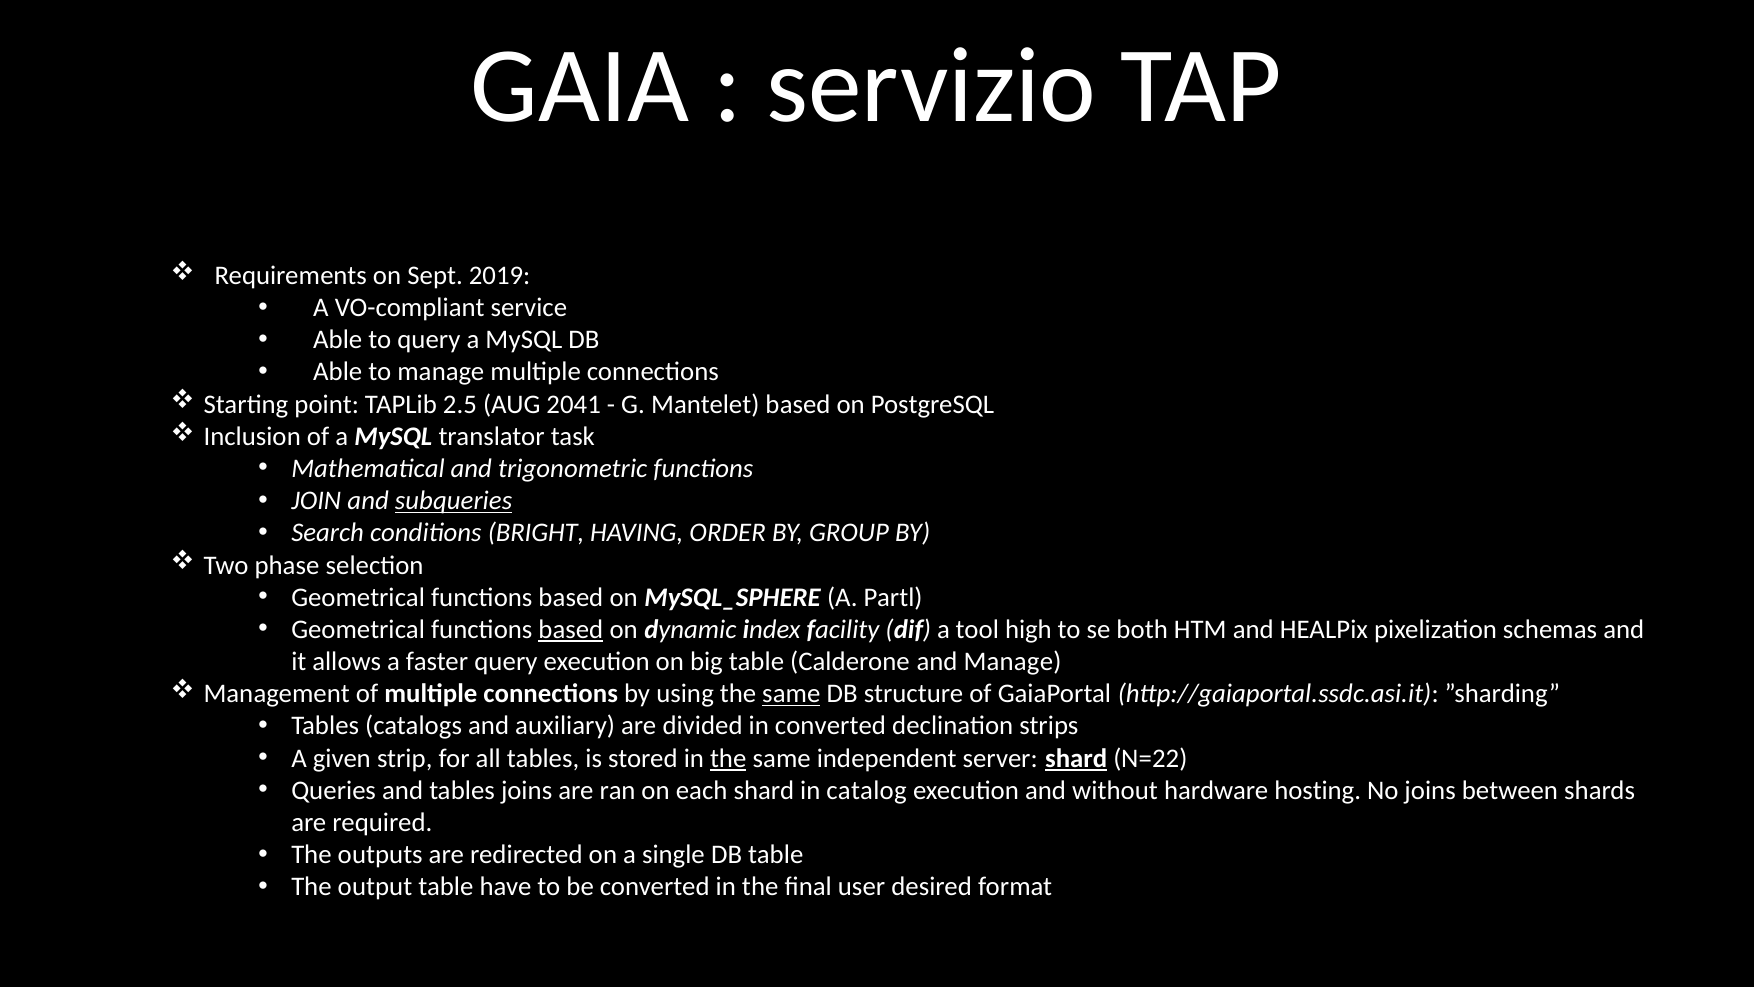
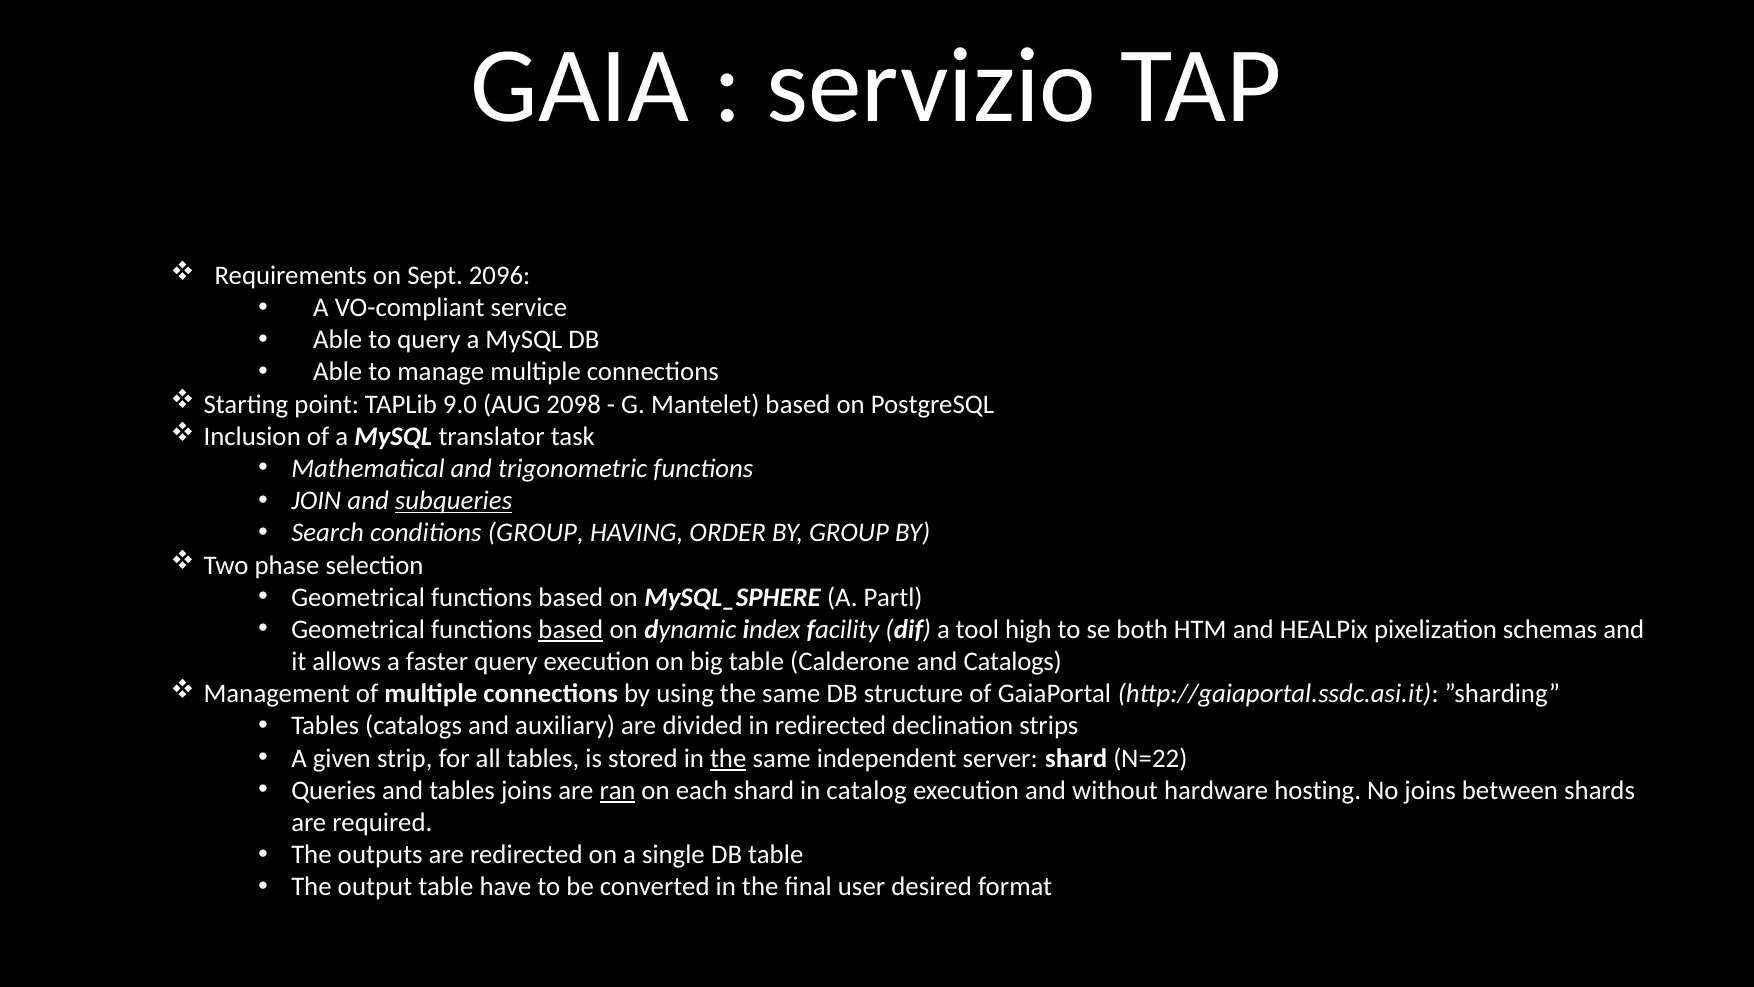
2019: 2019 -> 2096 (500, 275)
2.5: 2.5 -> 9.0 (460, 404)
2041: 2041 -> 2098 (574, 404)
conditions BRIGHT: BRIGHT -> GROUP (536, 533)
and Manage: Manage -> Catalogs (1013, 662)
same underline: present -> none (791, 694)
in converted: converted -> redirected (831, 726)
shard underline: present -> none (1076, 758)
ran underline: none -> present (618, 790)
